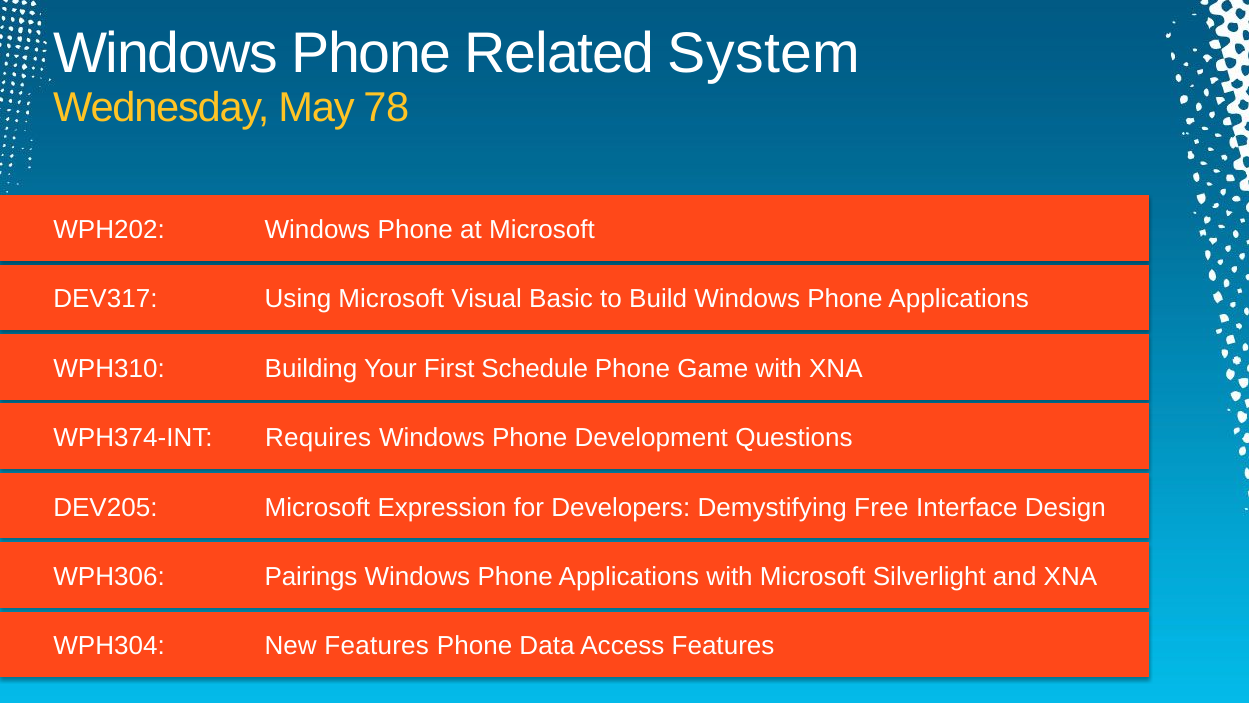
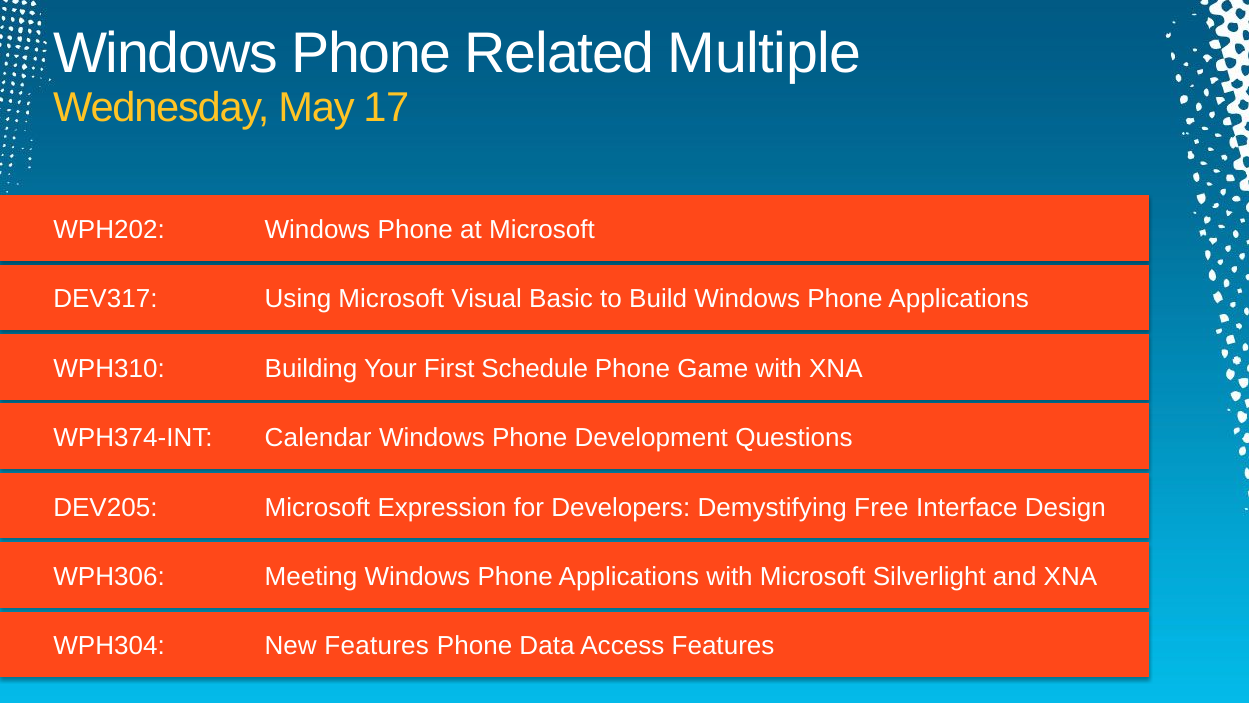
System: System -> Multiple (765, 54)
78: 78 -> 17 (386, 108)
Requires: Requires -> Calendar (318, 438)
Pairings: Pairings -> Meeting (311, 577)
